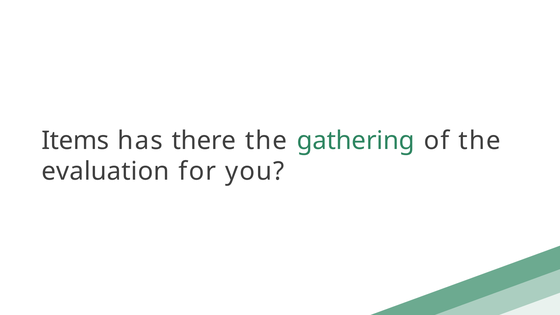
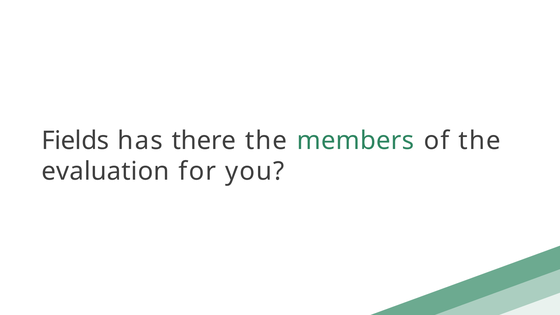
Items: Items -> Fields (75, 141)
gathering: gathering -> members (355, 141)
